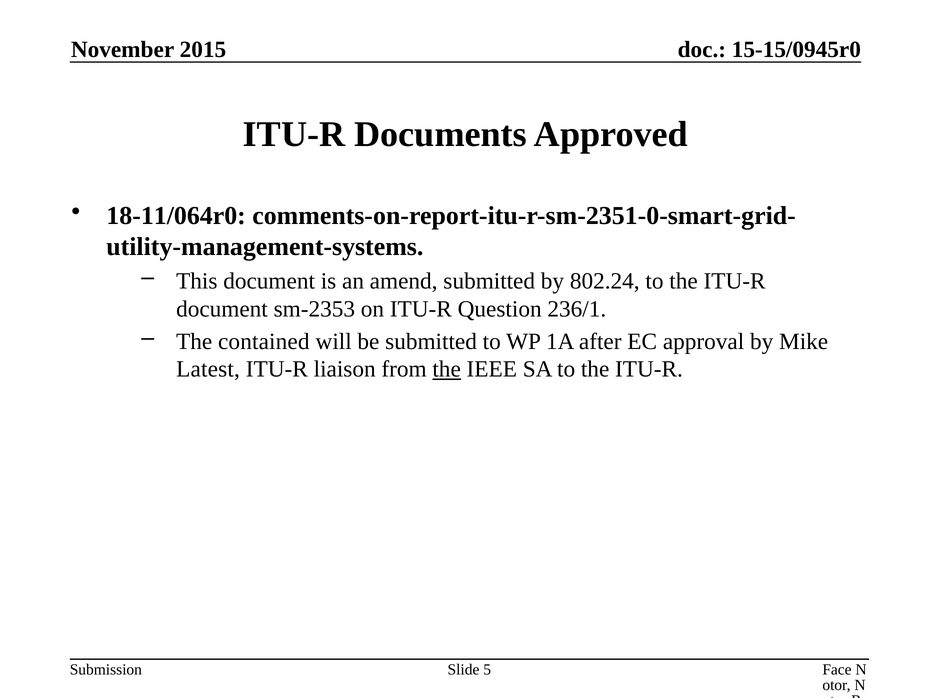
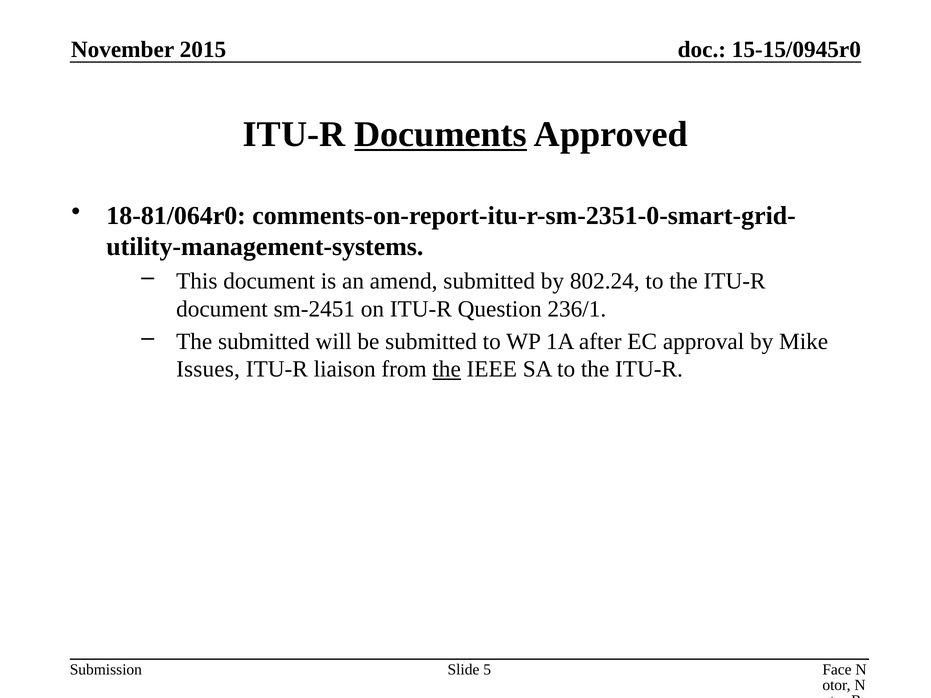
Documents underline: none -> present (441, 134)
18-11/064r0: 18-11/064r0 -> 18-81/064r0 (176, 216)
sm-2353: sm-2353 -> sm-2451 (314, 309)
The contained: contained -> submitted (264, 342)
Latest: Latest -> Issues (208, 369)
